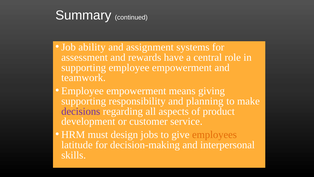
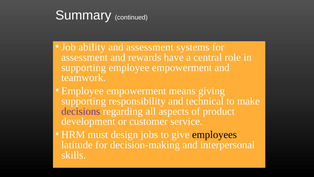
and assignment: assignment -> assessment (150, 47)
planning: planning -> technical (205, 101)
employees colour: orange -> black (214, 134)
